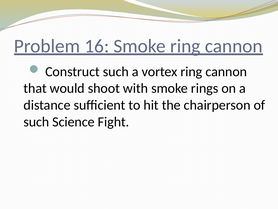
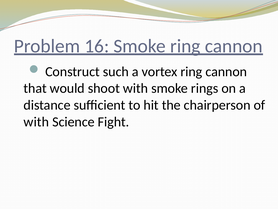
such: such -> with (36, 122)
